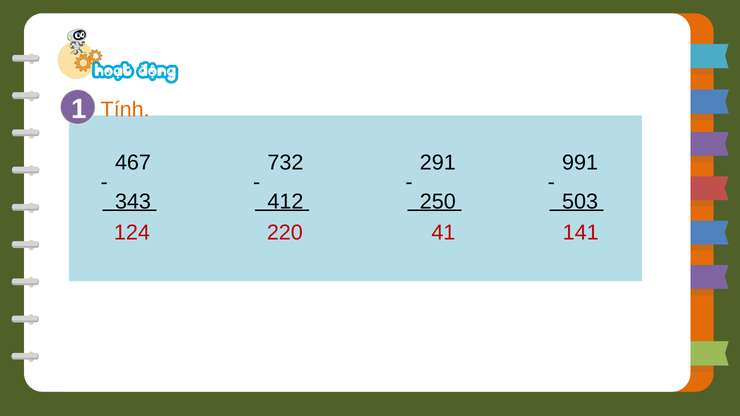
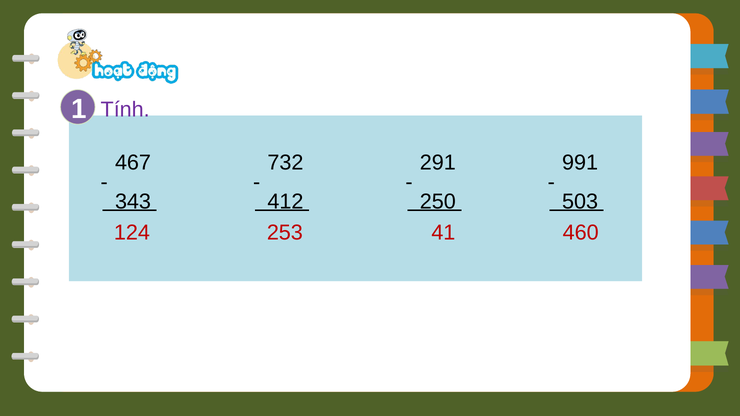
Tính colour: orange -> purple (125, 110)
220: 220 -> 253 (285, 233)
141: 141 -> 460 (581, 233)
